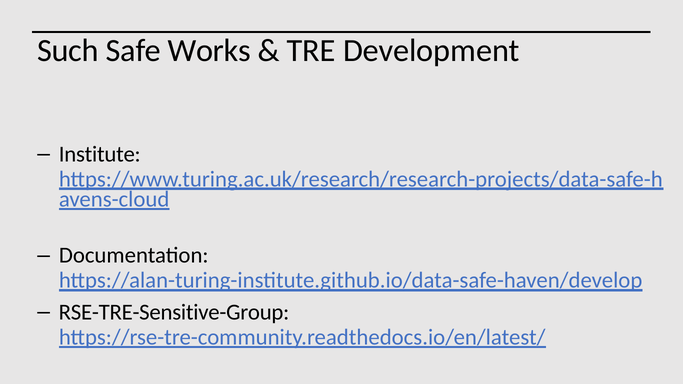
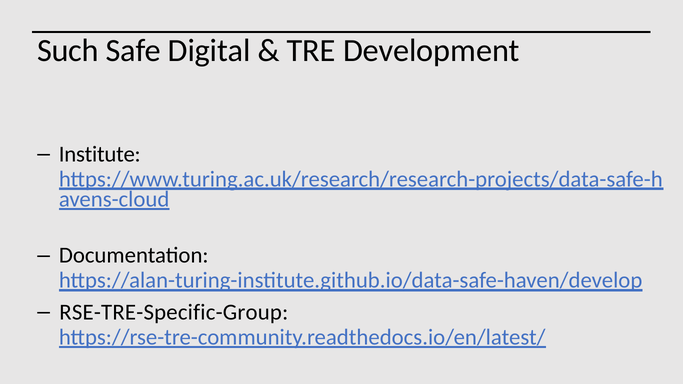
Works: Works -> Digital (209, 50)
RSE-TRE-Sensitive-Group: RSE-TRE-Sensitive-Group -> RSE-TRE-Specific-Group (174, 312)
